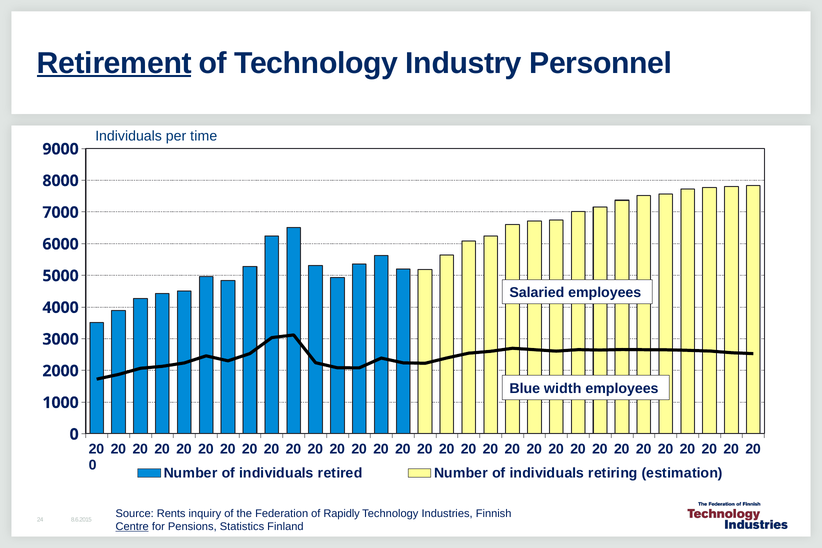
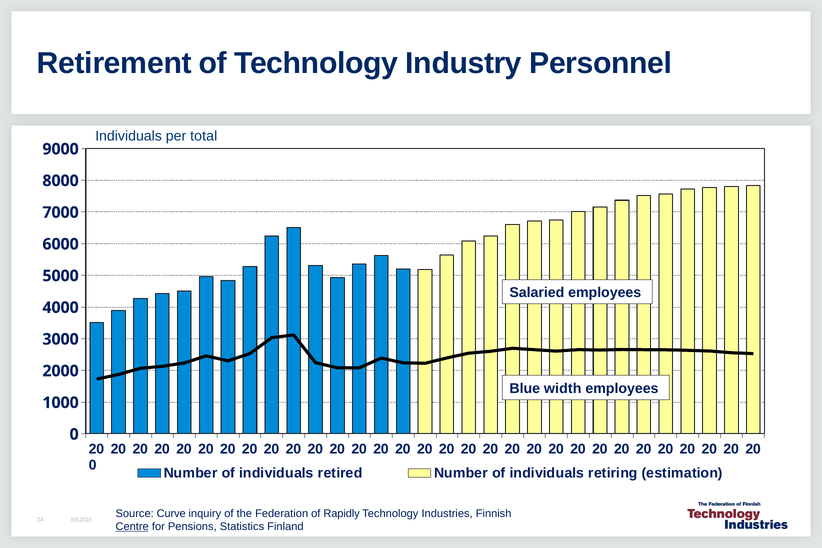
Retirement underline: present -> none (114, 63)
time: time -> total (204, 136)
Rents: Rents -> Curve (171, 513)
